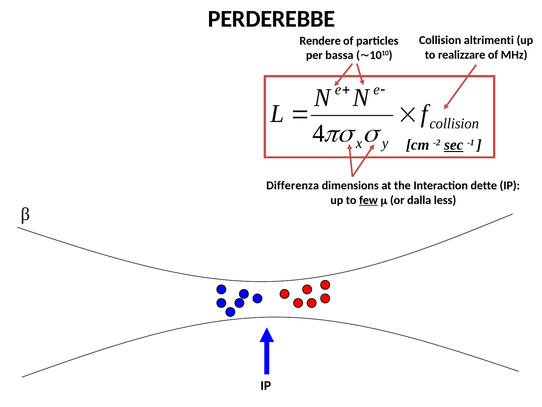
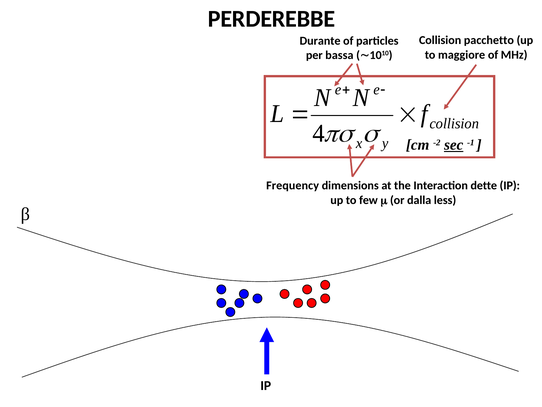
altrimenti: altrimenti -> pacchetto (489, 40)
Rendere: Rendere -> Durante (320, 41)
realizzare: realizzare -> maggiore (462, 55)
Differenza: Differenza -> Frequency (293, 185)
few underline: present -> none (368, 200)
